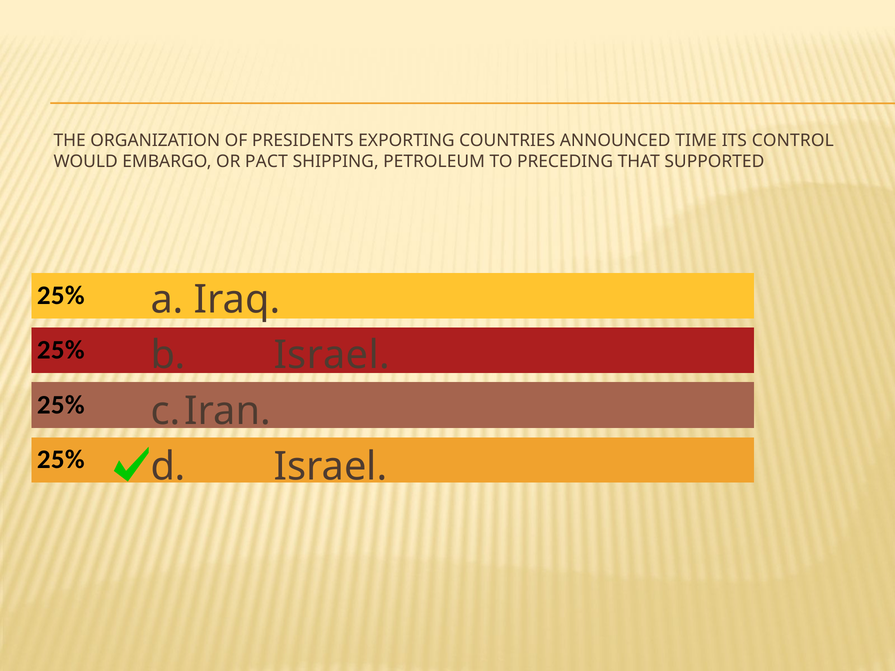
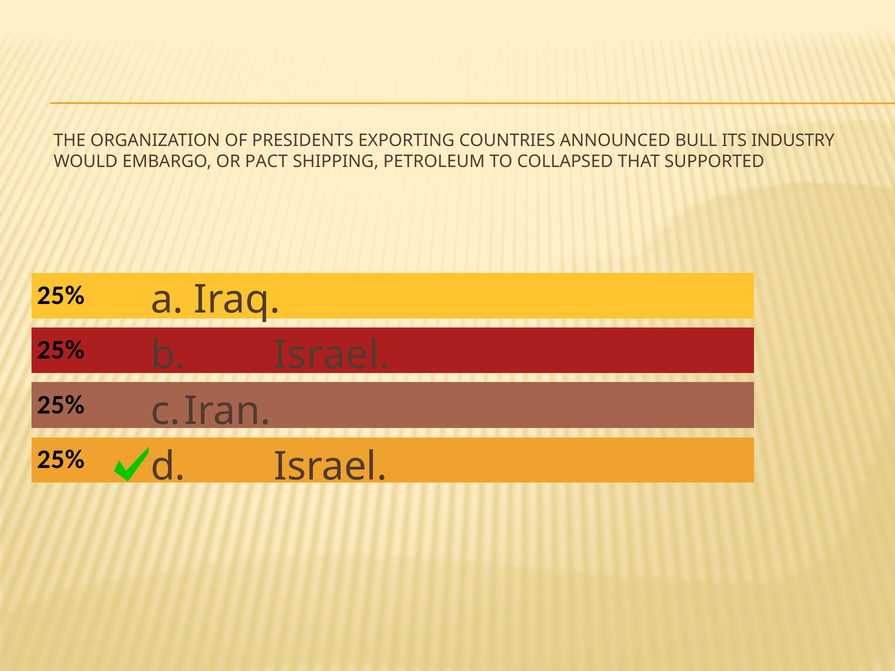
TIME: TIME -> BULL (696, 141)
CONTROL: CONTROL -> INDUSTRY (793, 141)
PRECEDING: PRECEDING -> COLLAPSED (565, 162)
